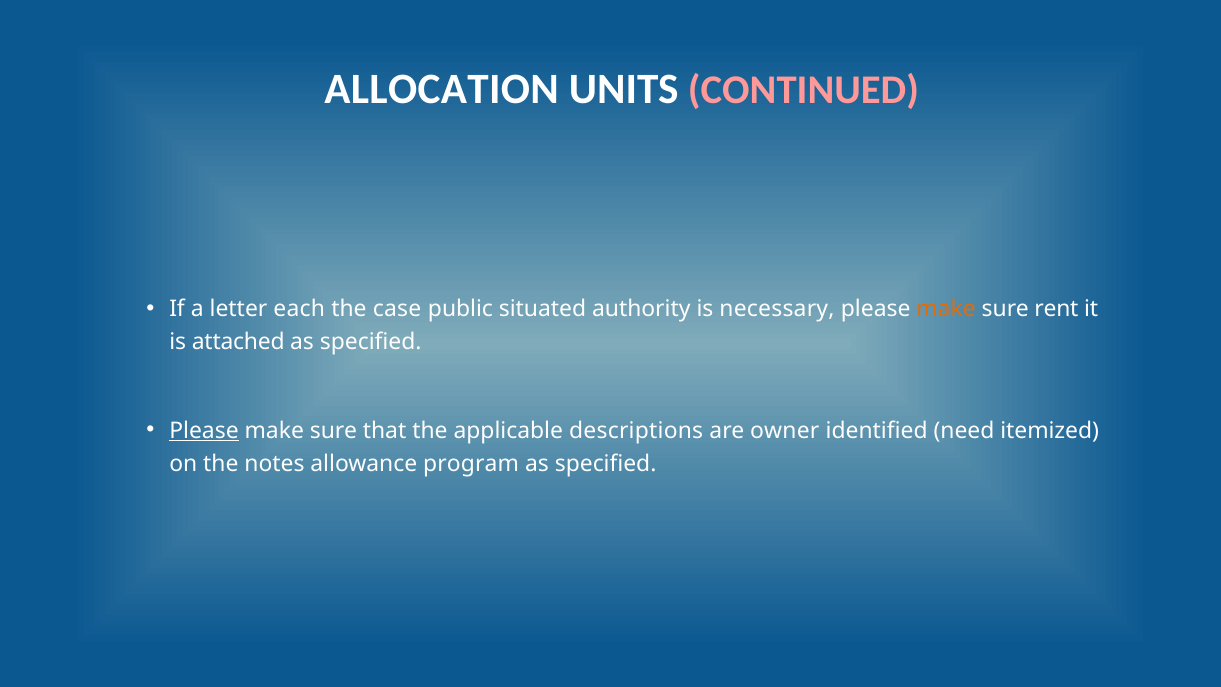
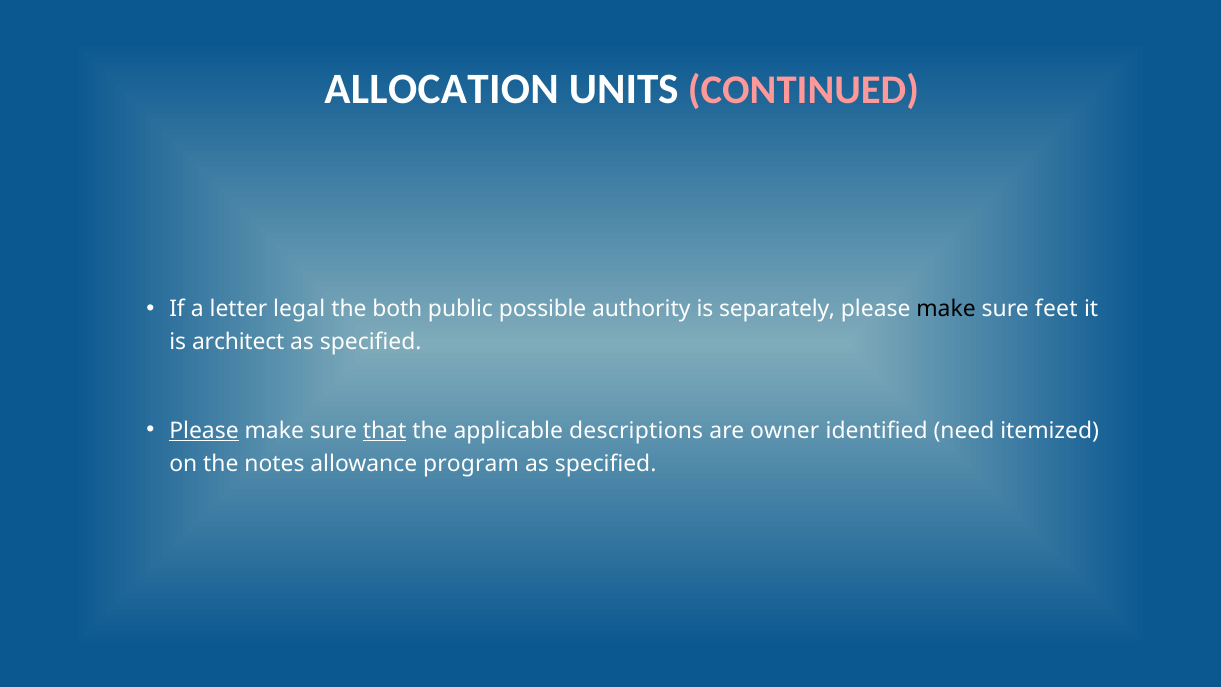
each: each -> legal (299, 309)
case: case -> both (397, 309)
situated: situated -> possible (543, 309)
necessary: necessary -> separately (777, 309)
make colour: orange -> black (946, 309)
rent: rent -> feet (1056, 309)
attached: attached -> architect (238, 342)
that underline: none -> present (385, 430)
